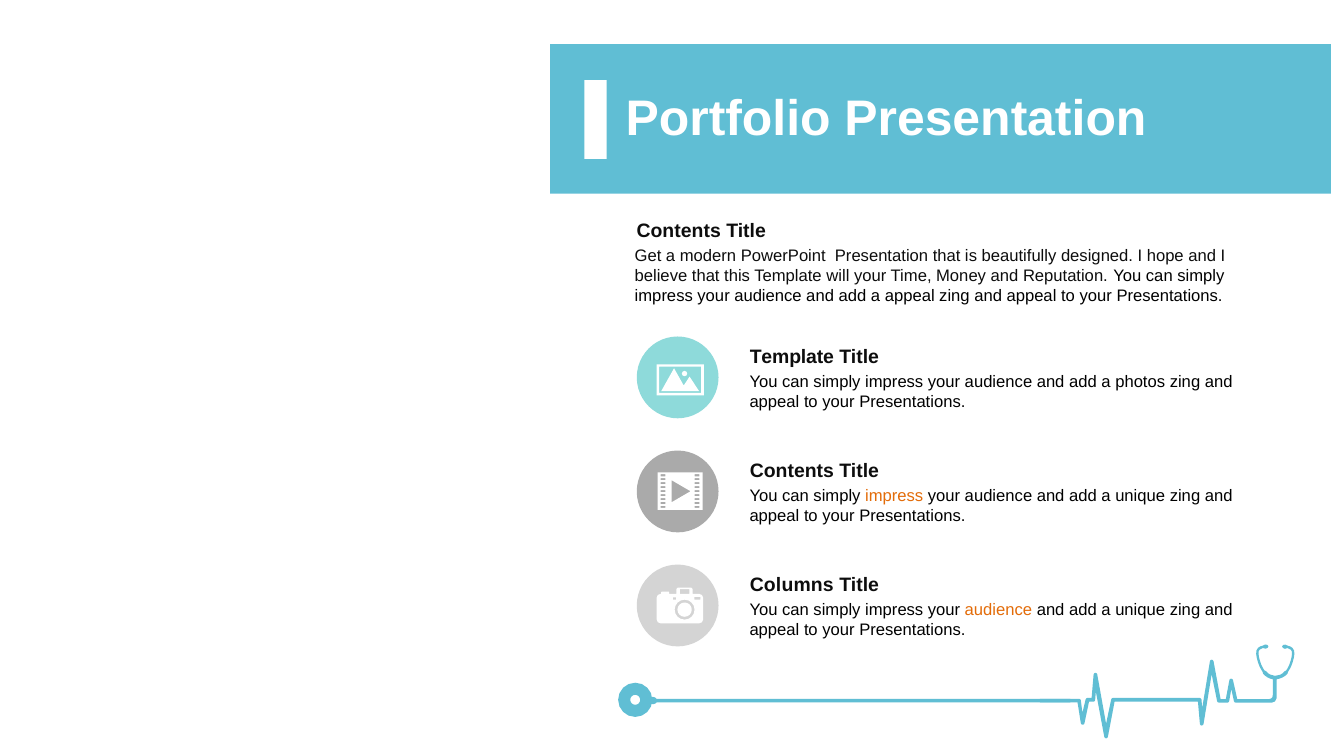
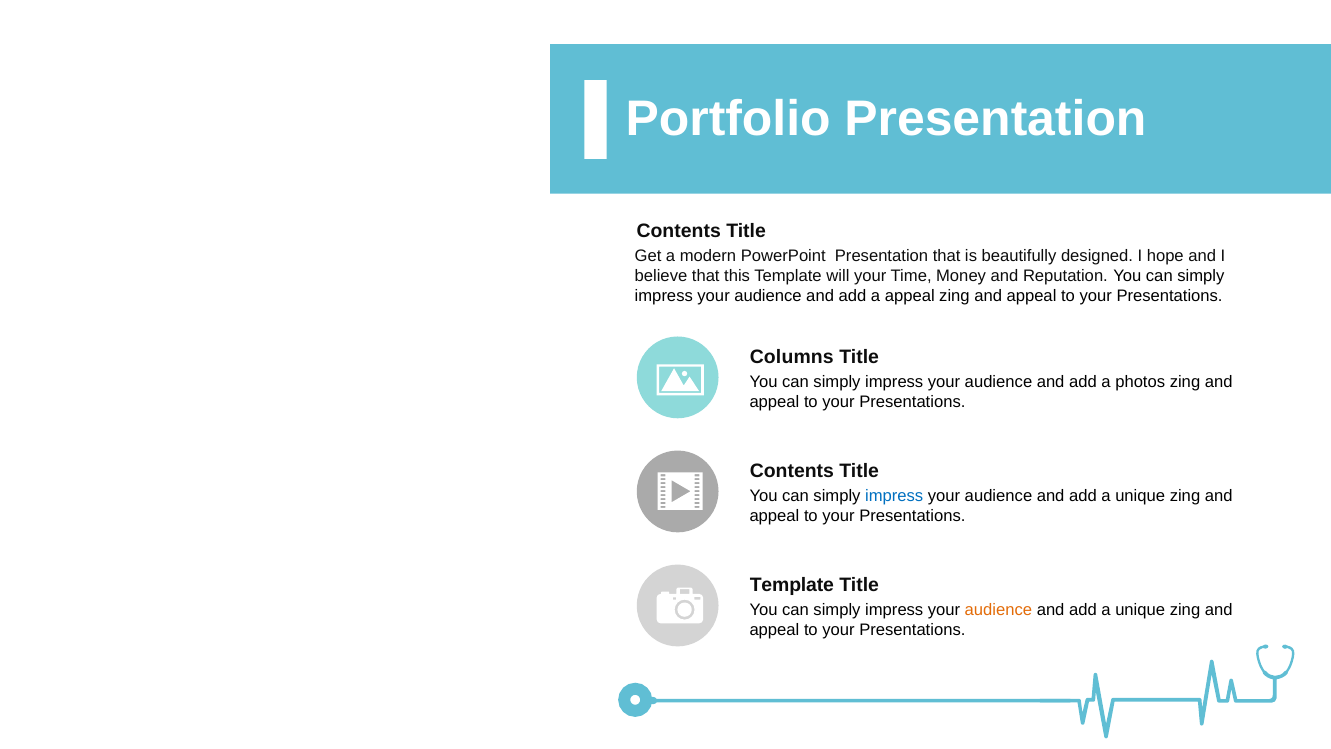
Template: Template -> Columns (792, 356)
impress colour: orange -> blue (894, 495)
Columns: Columns -> Template (792, 584)
